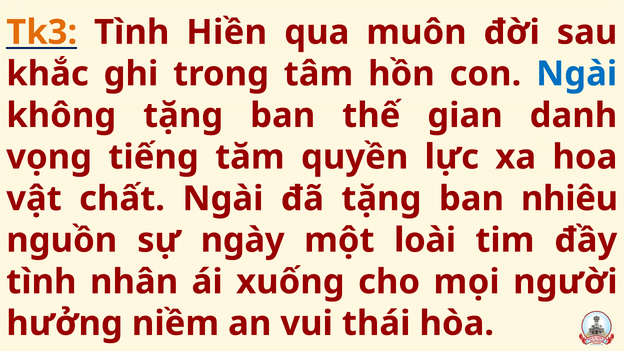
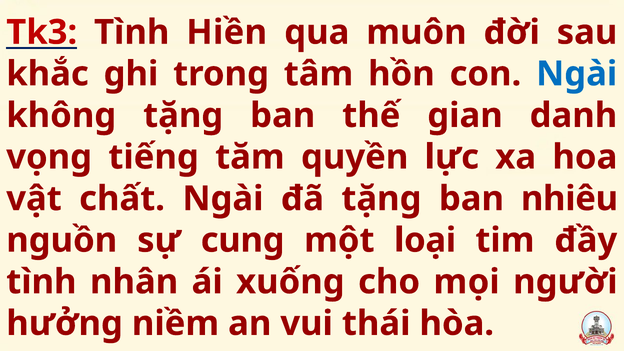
Tk3 colour: orange -> red (42, 32)
ngày: ngày -> cung (243, 240)
loài: loài -> loại (425, 240)
